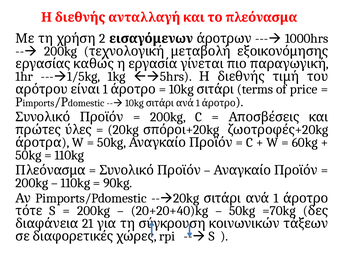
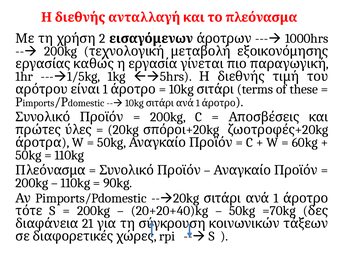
price: price -> these (304, 90)
